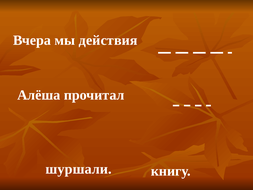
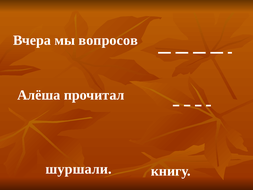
действия: действия -> вопросов (108, 40)
